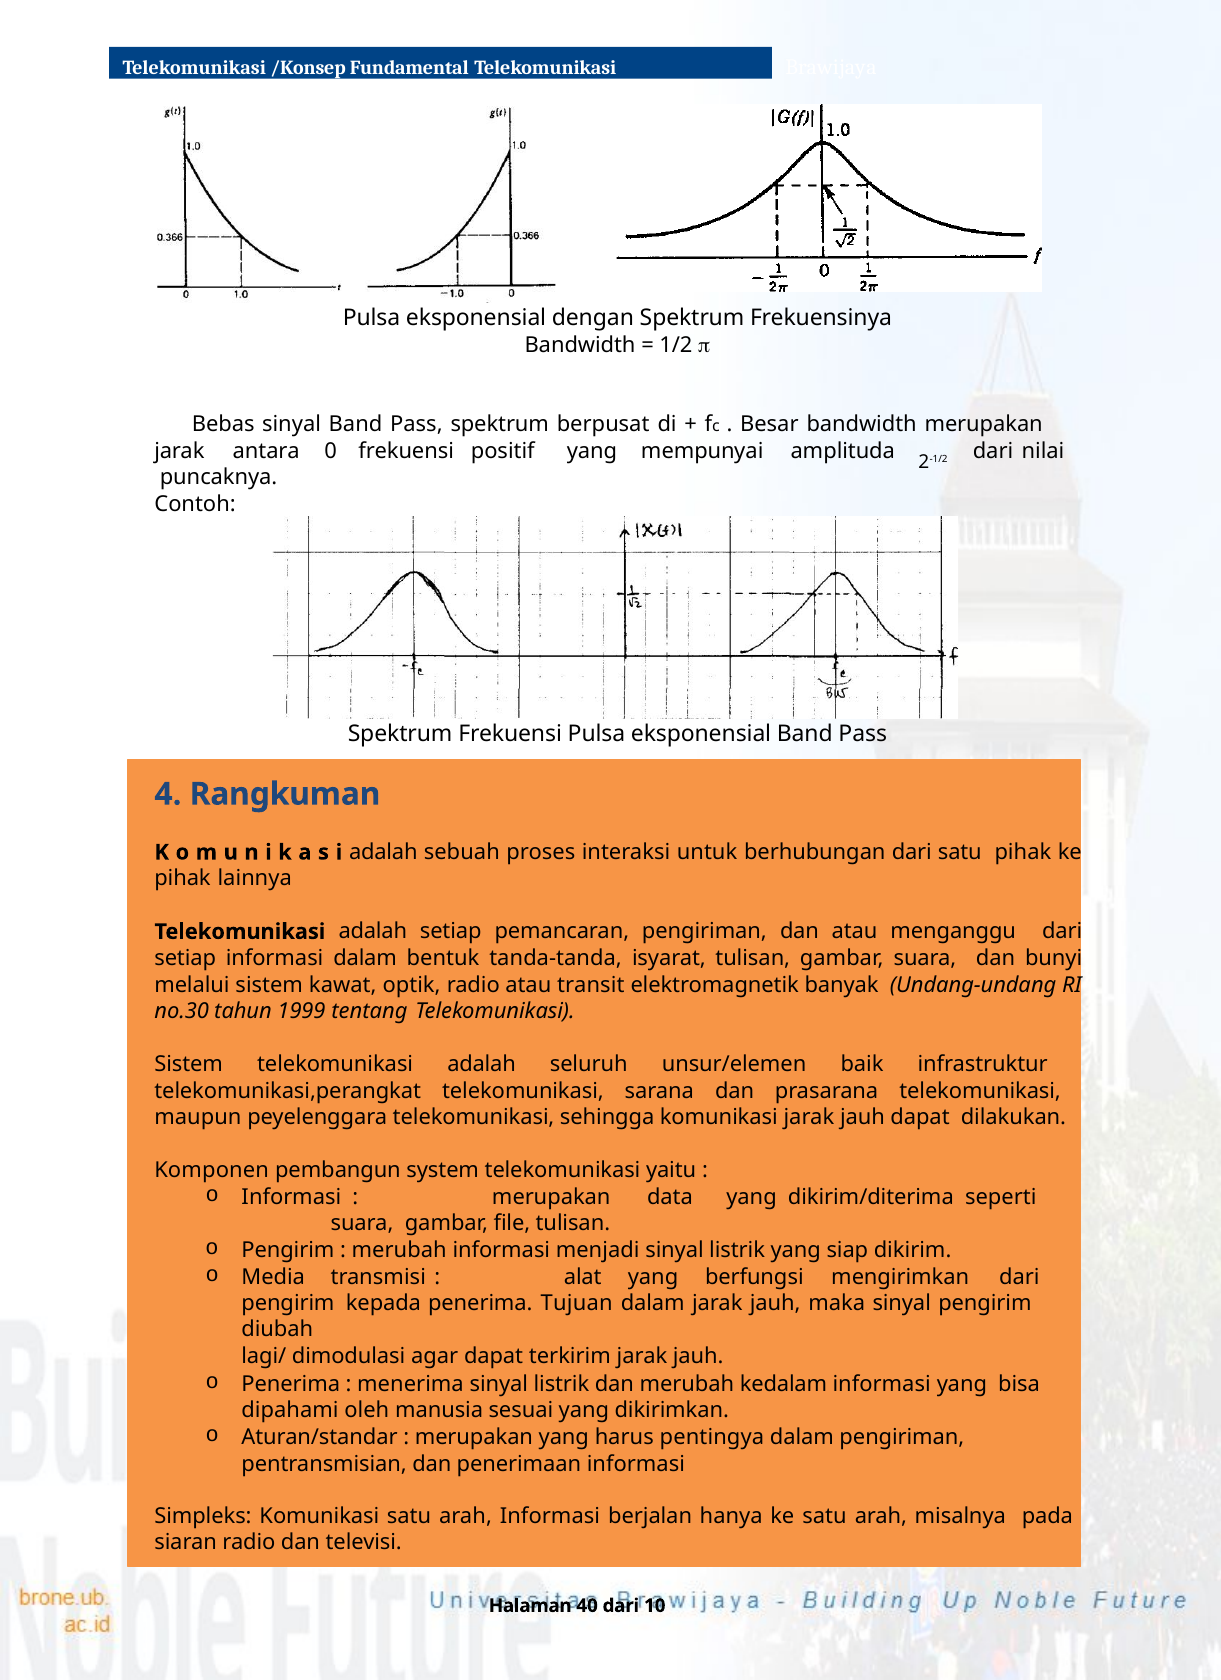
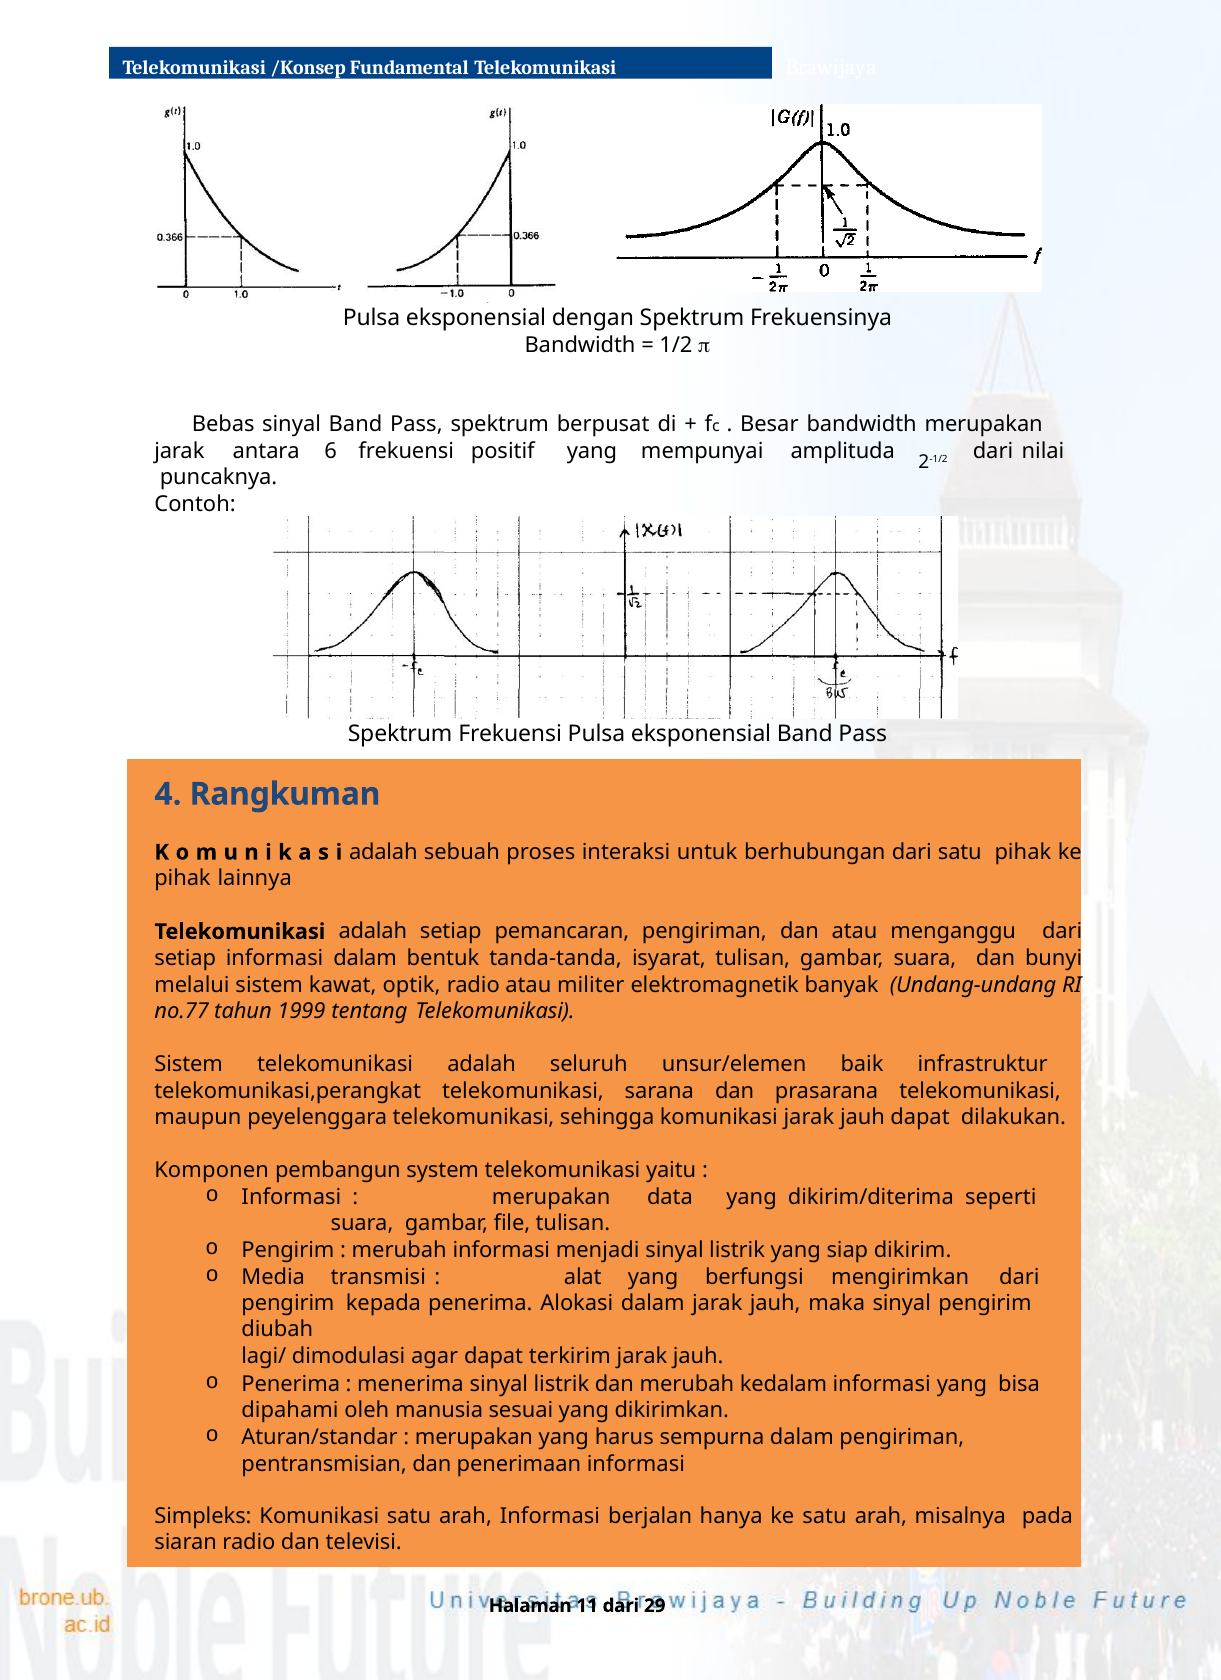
0: 0 -> 6 (331, 451)
transit: transit -> militer (591, 985)
no.30: no.30 -> no.77 (182, 1011)
Tujuan: Tujuan -> Alokasi (577, 1303)
pentingya: pentingya -> sempurna (712, 1437)
40: 40 -> 11 (587, 1606)
10: 10 -> 29 (655, 1606)
